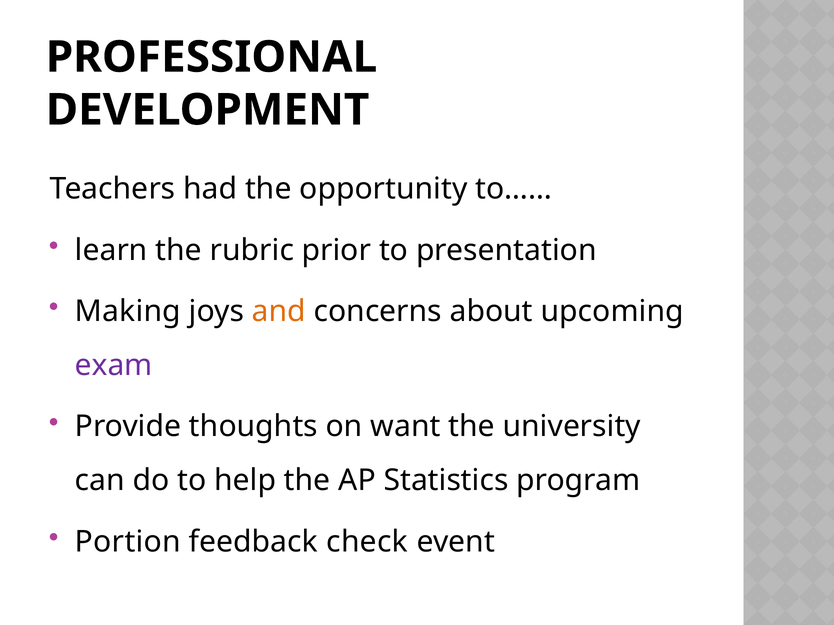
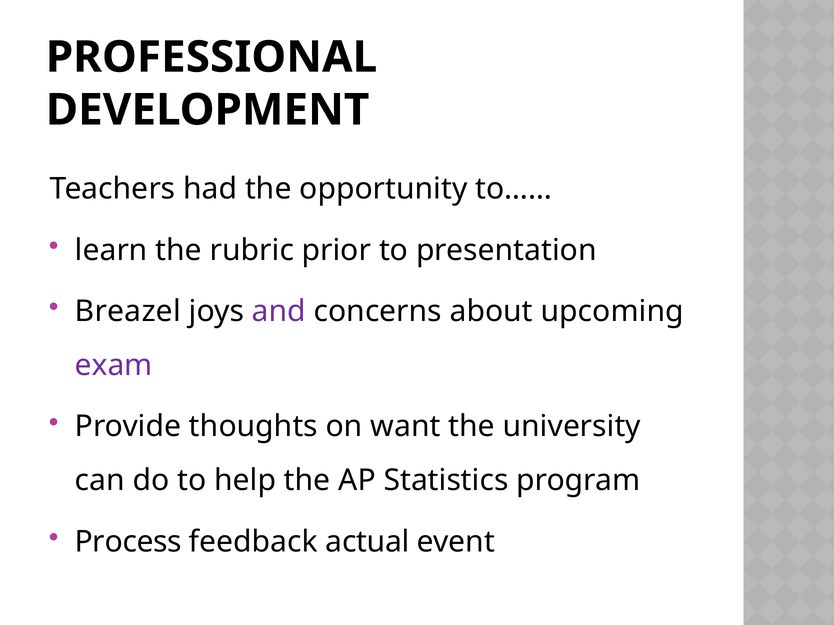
Making: Making -> Breazel (128, 311)
and colour: orange -> purple (279, 311)
Portion: Portion -> Process (128, 542)
check: check -> actual (367, 542)
